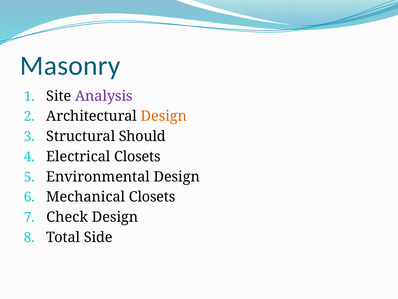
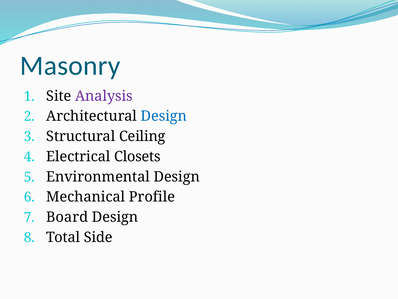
Design colour: orange -> blue (164, 116)
Should: Should -> Ceiling (142, 136)
Mechanical Closets: Closets -> Profile (152, 197)
Check: Check -> Board (67, 217)
